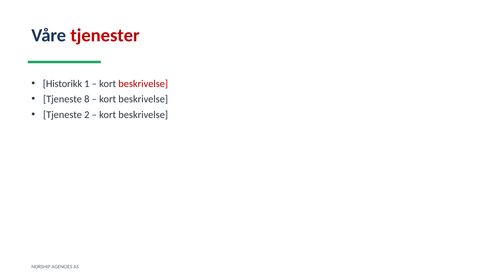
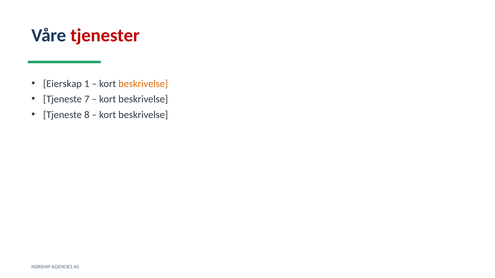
Historikk: Historikk -> Eierskap (62, 84)
beskrivelse colour: red -> orange (143, 84)
8: 8 -> 7 (87, 99)
2: 2 -> 8 (87, 115)
